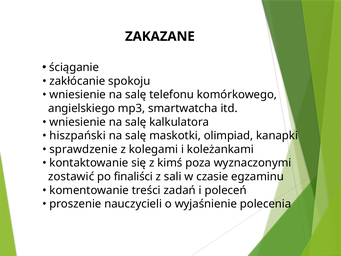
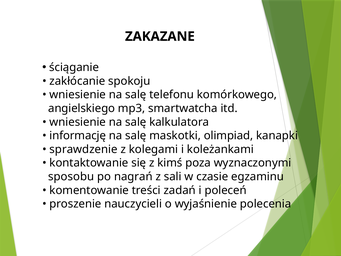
hiszpański: hiszpański -> informację (78, 136)
zostawić: zostawić -> sposobu (71, 176)
finaliści: finaliści -> nagrań (133, 176)
